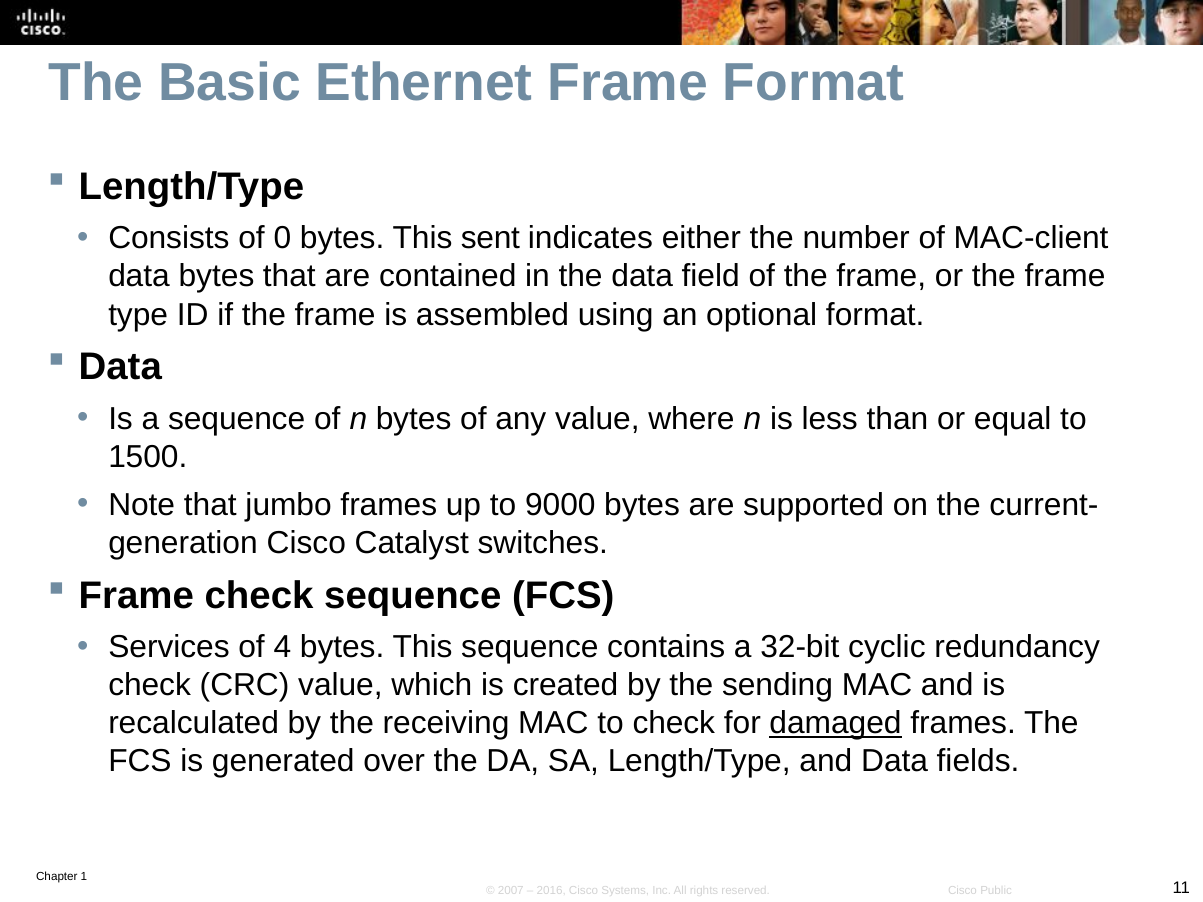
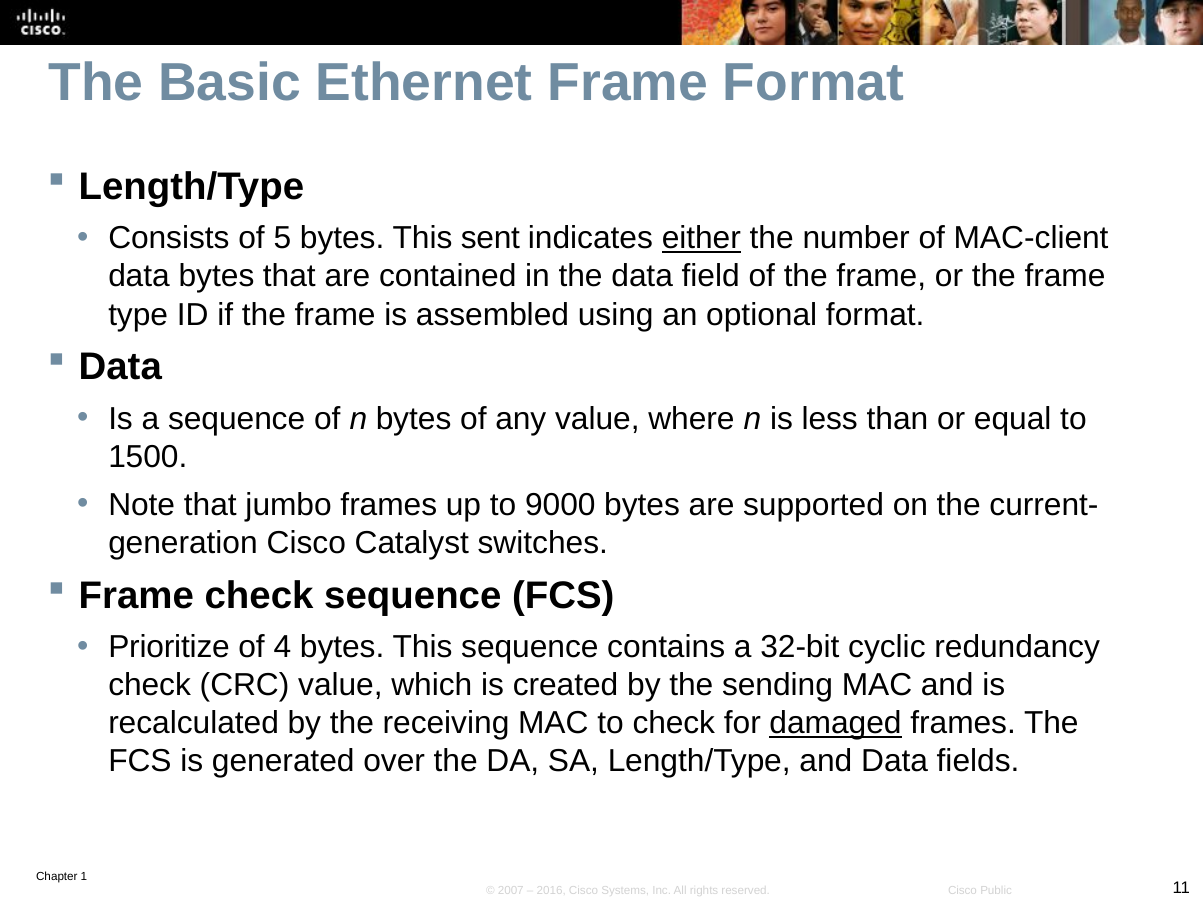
0: 0 -> 5 (282, 238)
either underline: none -> present (701, 238)
Services: Services -> Prioritize (169, 647)
